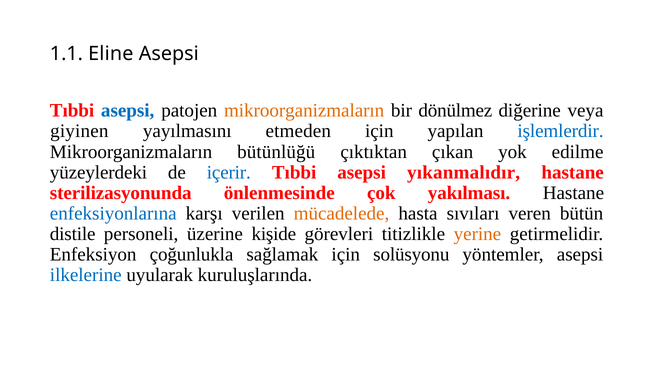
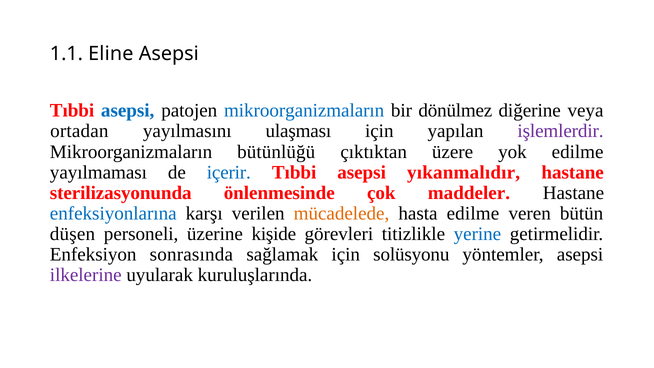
mikroorganizmaların colour: orange -> blue (304, 111)
giyinen: giyinen -> ortadan (79, 131)
etmeden: etmeden -> ulaşması (298, 131)
işlemlerdir colour: blue -> purple (561, 131)
çıkan: çıkan -> üzere (453, 152)
yüzeylerdeki: yüzeylerdeki -> yayılmaması (98, 172)
yakılması: yakılması -> maddeler (469, 193)
hasta sıvıları: sıvıları -> edilme (473, 213)
distile: distile -> düşen (72, 234)
yerine colour: orange -> blue (477, 234)
çoğunlukla: çoğunlukla -> sonrasında (191, 254)
ilkelerine colour: blue -> purple (86, 275)
